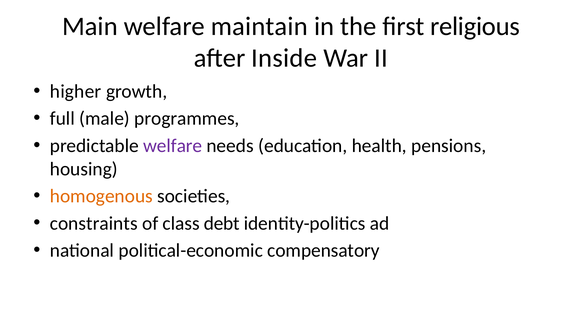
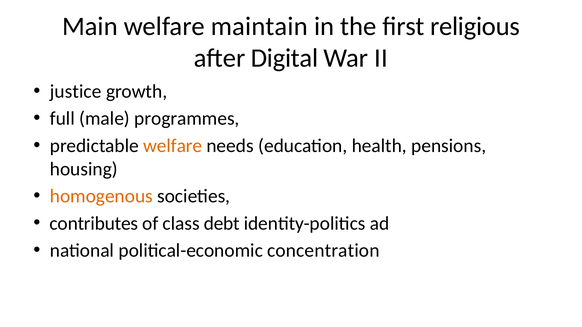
Inside: Inside -> Digital (284, 58)
higher: higher -> justice (76, 92)
welfare colour: purple -> orange (173, 146)
constraints: constraints -> contributes (94, 224)
compensatory: compensatory -> concentration (323, 251)
